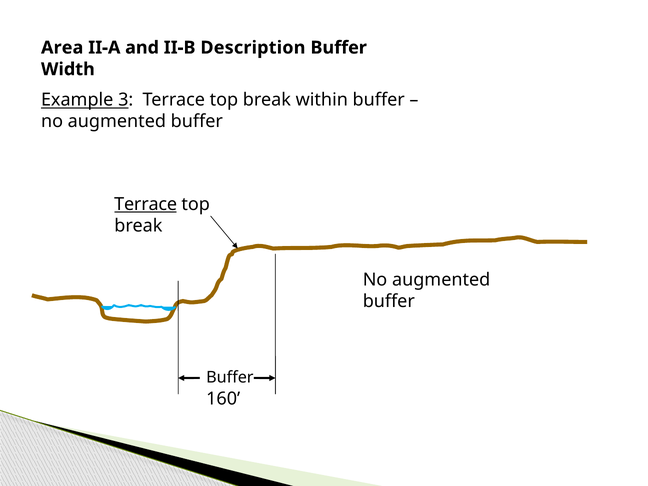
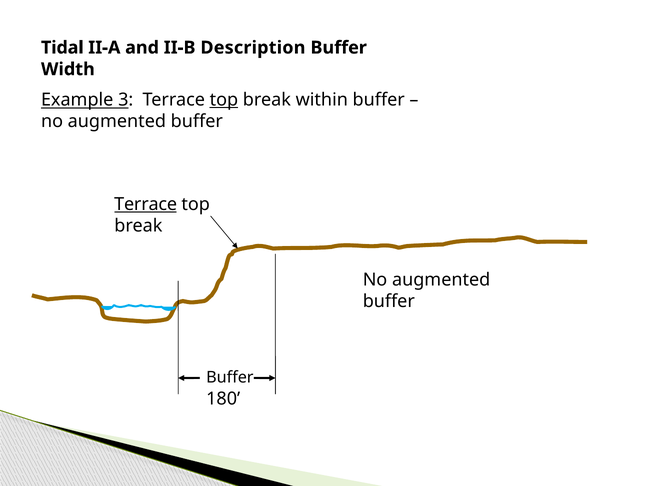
Area: Area -> Tidal (62, 48)
top underline: none -> present (224, 100)
160: 160 -> 180 (223, 399)
